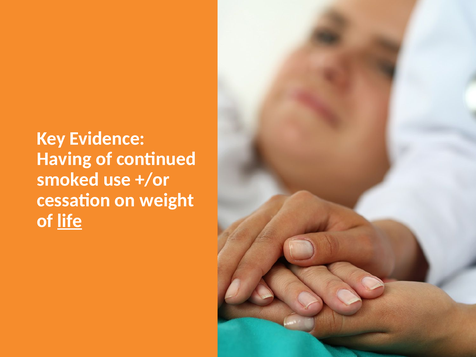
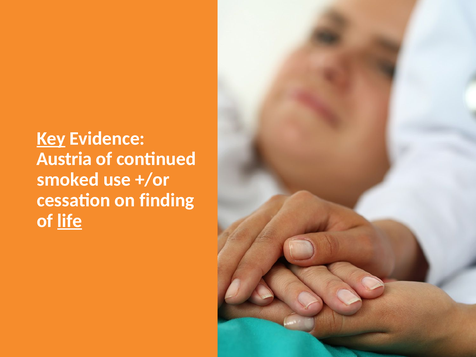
Key underline: none -> present (51, 138)
Having: Having -> Austria (64, 159)
weight: weight -> finding (167, 200)
